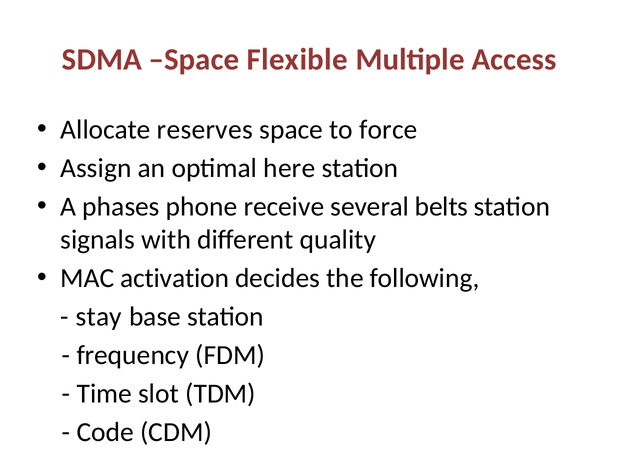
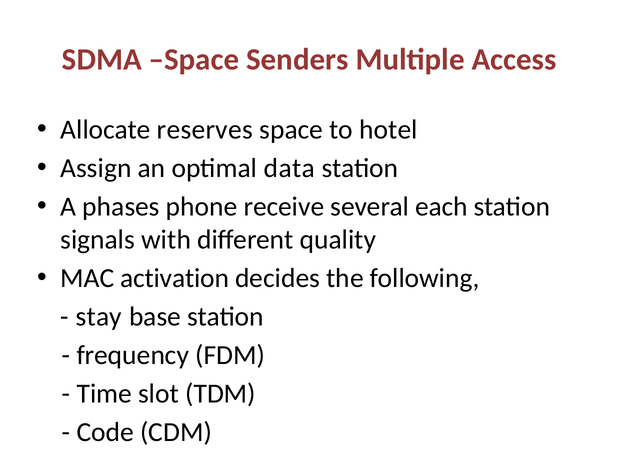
Flexible: Flexible -> Senders (297, 59)
force: force -> hotel (388, 130)
here: here -> data (289, 168)
belts: belts -> each (442, 207)
